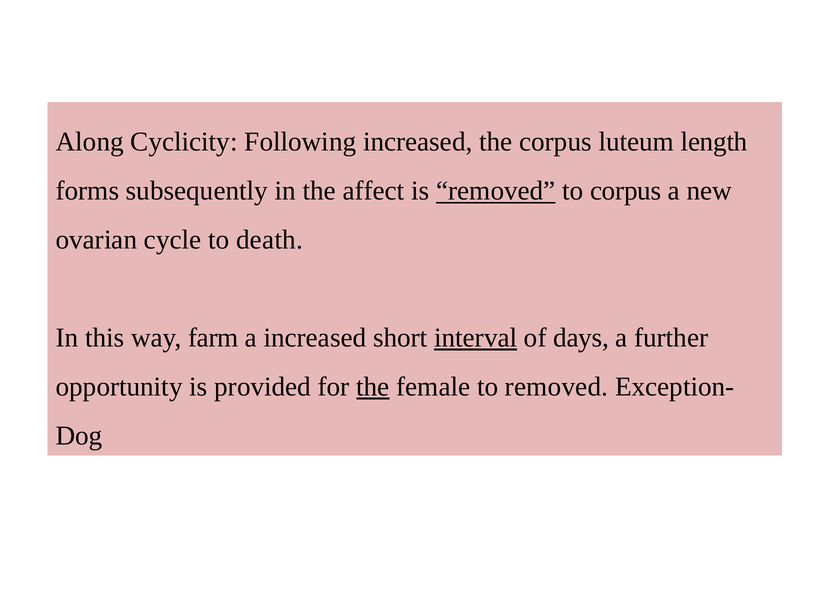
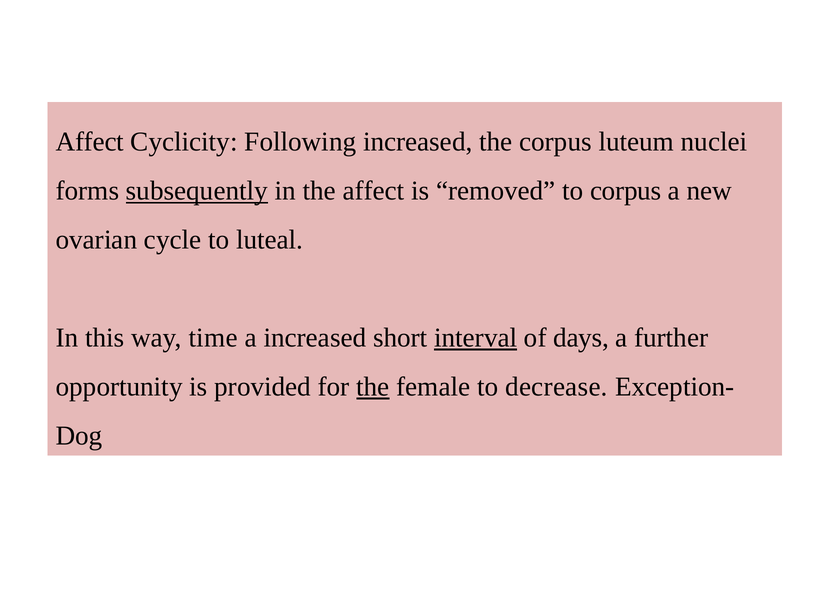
Along: Along -> Affect (90, 142)
length: length -> nuclei (714, 142)
subsequently underline: none -> present (197, 191)
removed underline: present -> none (496, 191)
death: death -> luteal (270, 240)
farm: farm -> time (213, 338)
to removed: removed -> decrease (557, 387)
